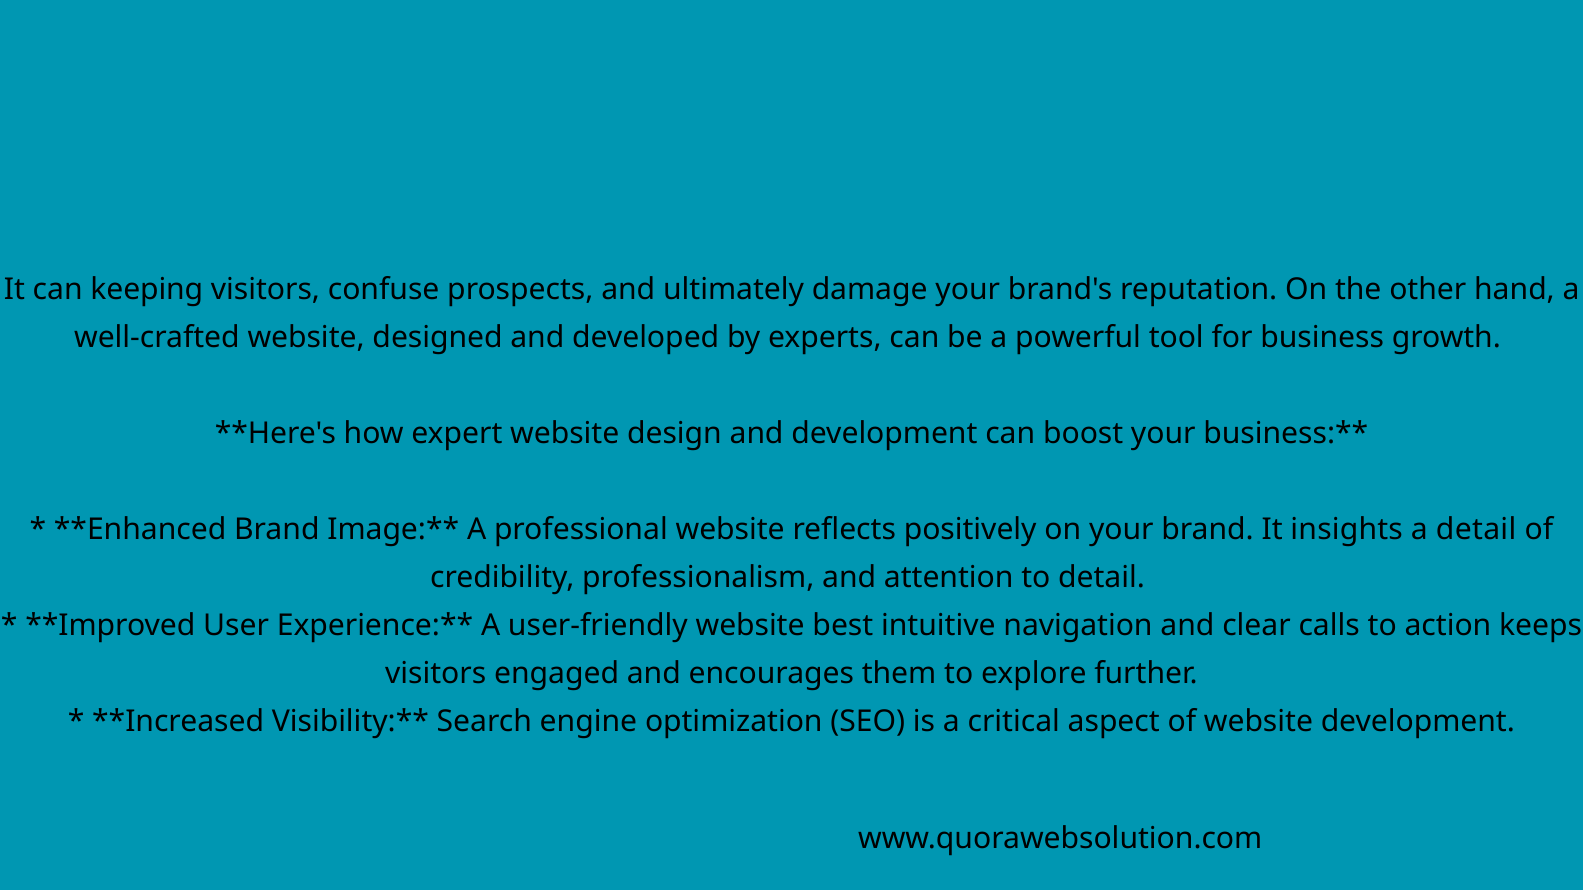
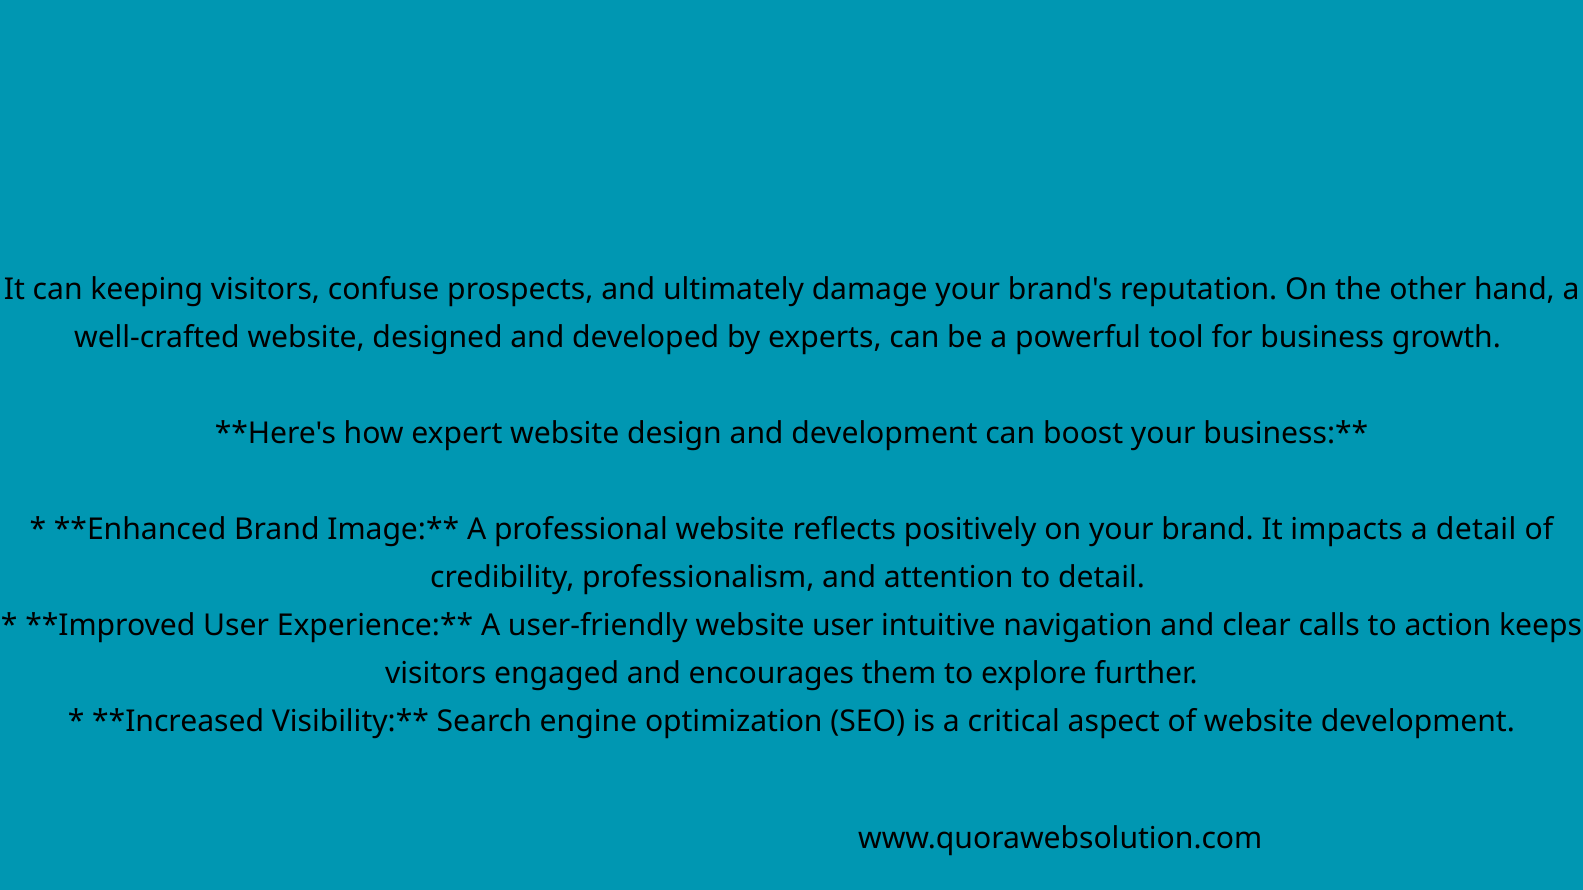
insights: insights -> impacts (1347, 530)
website best: best -> user (843, 626)
